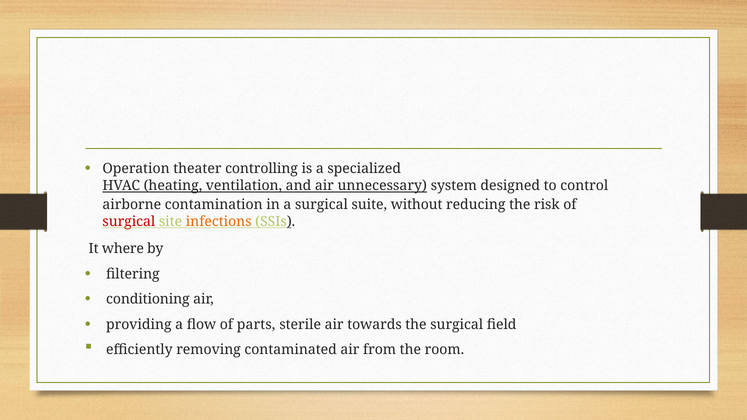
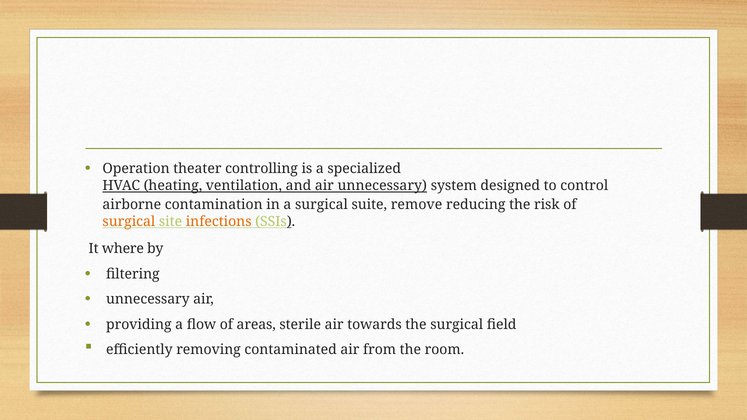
without: without -> remove (417, 205)
surgical colour: red -> orange (129, 222)
conditioning: conditioning -> unnecessary (148, 299)
parts: parts -> areas (256, 325)
